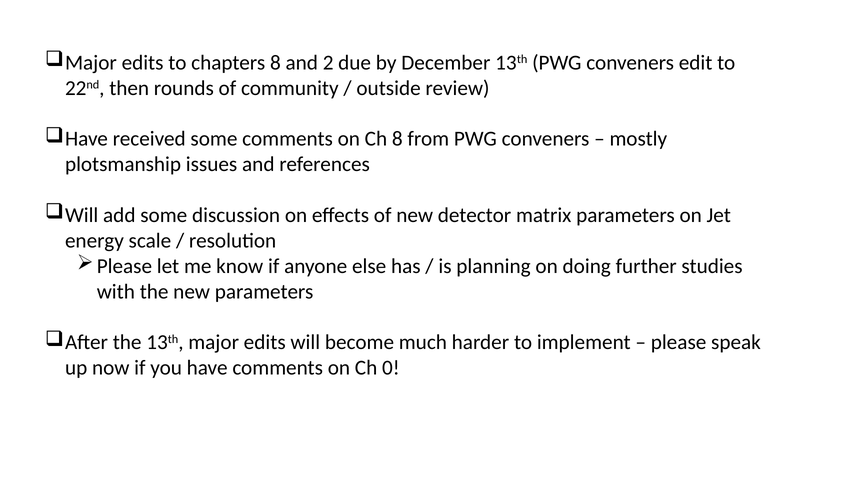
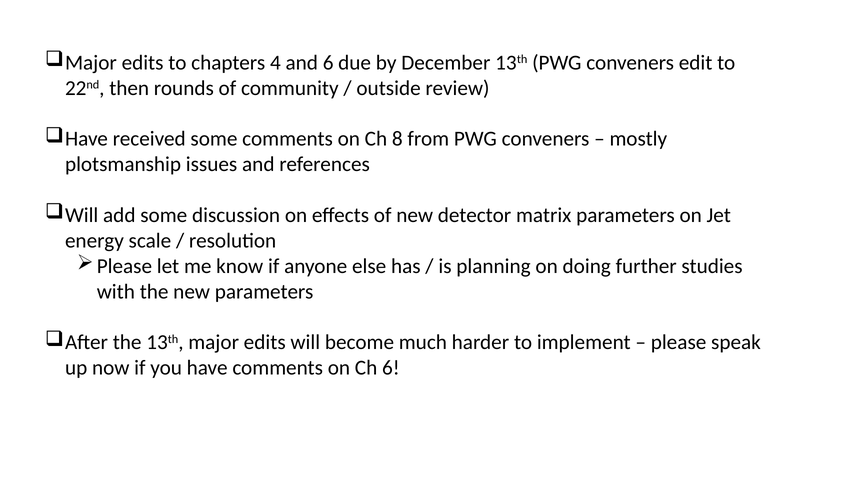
chapters 8: 8 -> 4 (275, 63)
and 2: 2 -> 6 (328, 63)
Ch 0: 0 -> 6 (391, 368)
